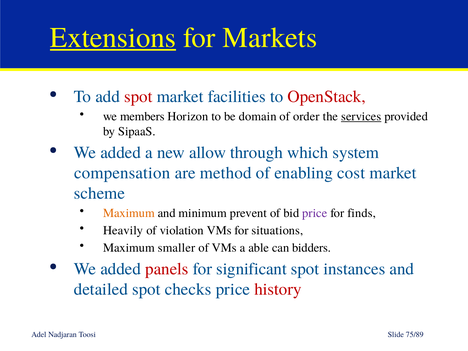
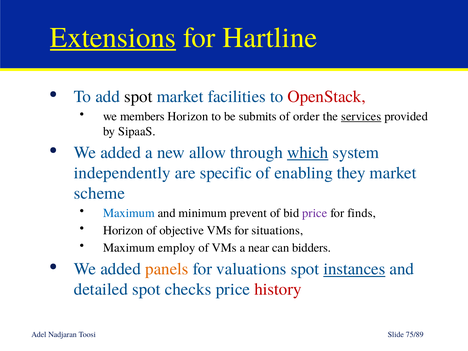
Markets: Markets -> Hartline (270, 38)
spot colour: red -> black (138, 97)
domain: domain -> submits (258, 116)
which underline: none -> present (308, 153)
compensation: compensation -> independently (122, 173)
method: method -> specific (226, 173)
cost: cost -> they (351, 173)
Maximum colour: orange -> blue (129, 213)
Heavily: Heavily -> Horizon (123, 231)
violation: violation -> objective (182, 231)
smaller: smaller -> employ (177, 248)
able: able -> near (259, 248)
panels colour: red -> orange (167, 269)
significant: significant -> valuations (251, 269)
instances underline: none -> present (354, 269)
